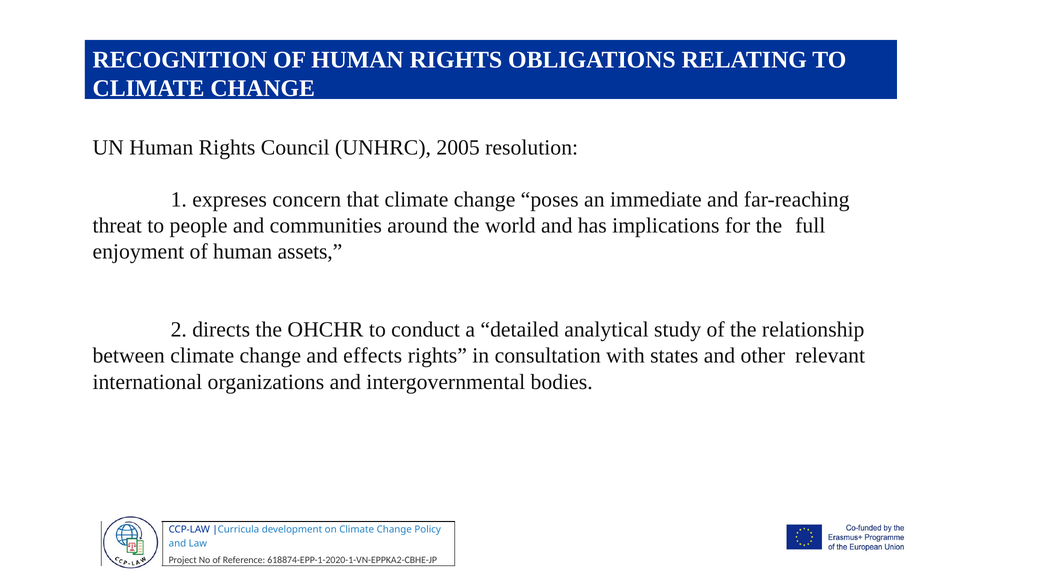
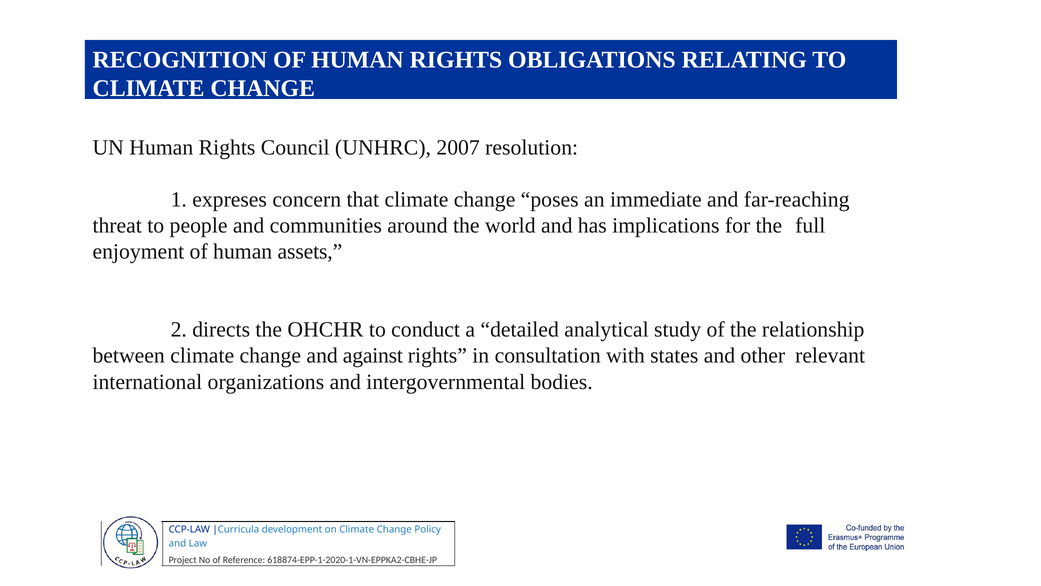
2005: 2005 -> 2007 (458, 147)
effects: effects -> against (373, 356)
